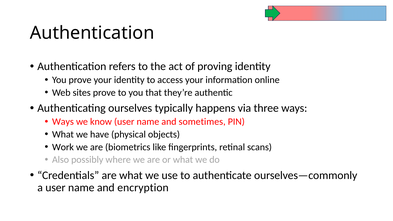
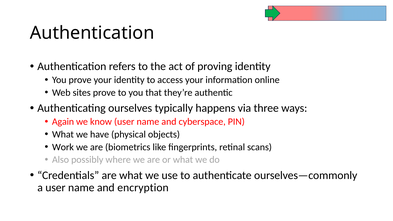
Ways: Ways -> Again (63, 122)
sometimes: sometimes -> cyberspace (202, 122)
